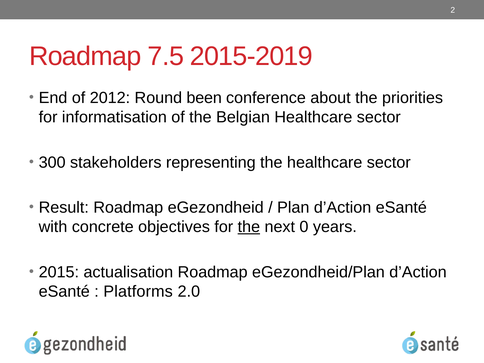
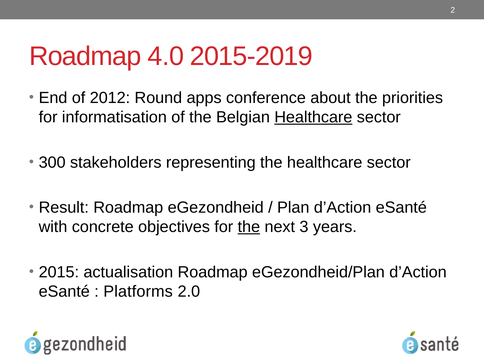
7.5: 7.5 -> 4.0 (166, 56)
been: been -> apps (204, 98)
Healthcare underline: none -> present (313, 117)
0: 0 -> 3 (304, 227)
